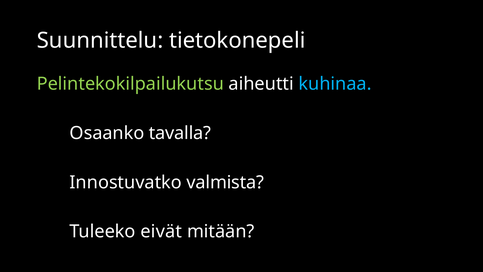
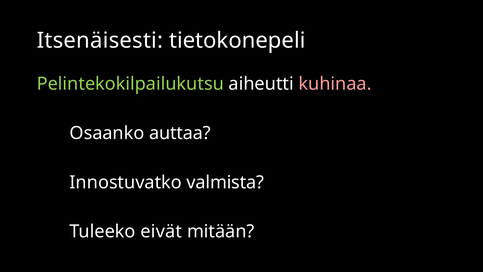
Suunnittelu: Suunnittelu -> Itsenäisesti (100, 41)
kuhinaa colour: light blue -> pink (335, 84)
tavalla: tavalla -> auttaa (180, 133)
